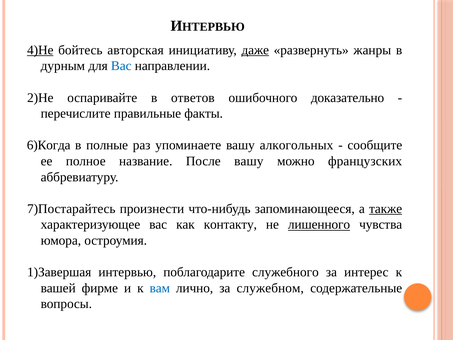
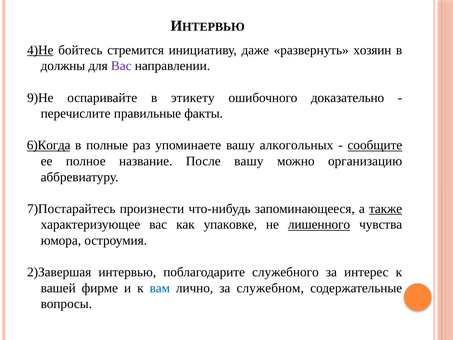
авторская: авторская -> стремится (136, 50)
даже underline: present -> none (255, 50)
жанры: жанры -> хозяин (372, 50)
дурным: дурным -> должны (63, 66)
Вас colour: blue -> purple (121, 66)
2)Не: 2)Не -> 9)Не (40, 98)
ответов: ответов -> этикету (193, 98)
6)Когда underline: none -> present (49, 145)
сообщите underline: none -> present (375, 145)
французских: французских -> организацию (365, 161)
контакту: контакту -> упаковке (230, 224)
1)Завершая: 1)Завершая -> 2)Завершая (59, 272)
